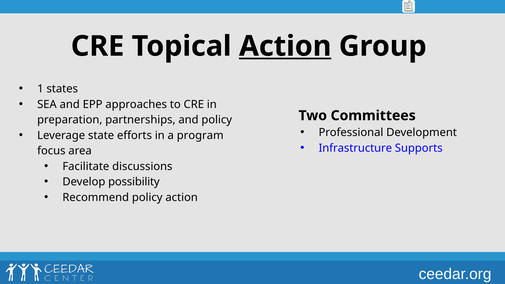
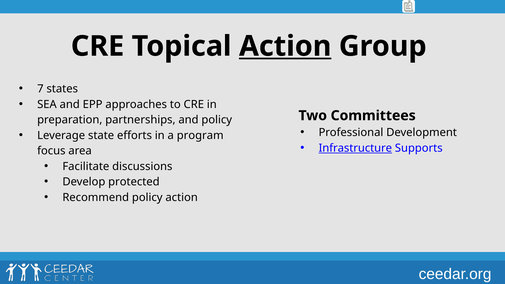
1: 1 -> 7 (40, 89)
Infrastructure underline: none -> present (355, 148)
possibility: possibility -> protected (134, 182)
